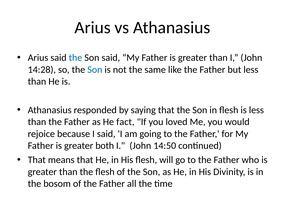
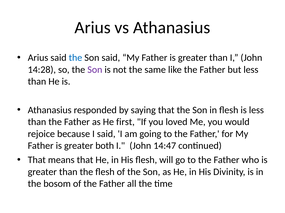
Son colour: blue -> purple (95, 70)
fact: fact -> first (125, 122)
14:50: 14:50 -> 14:47 (165, 146)
